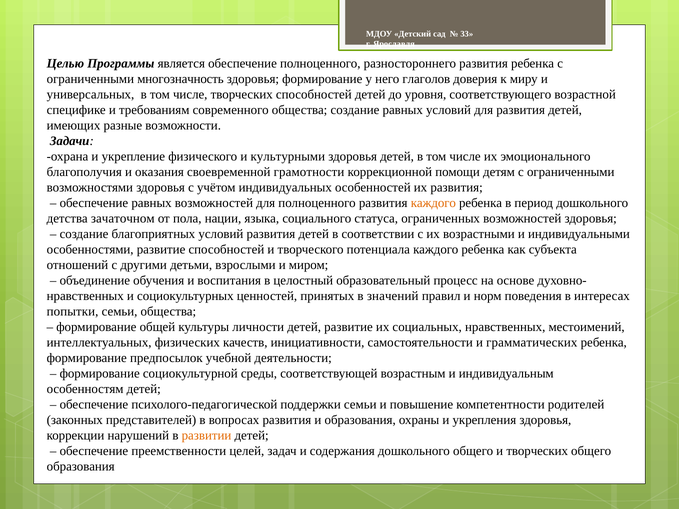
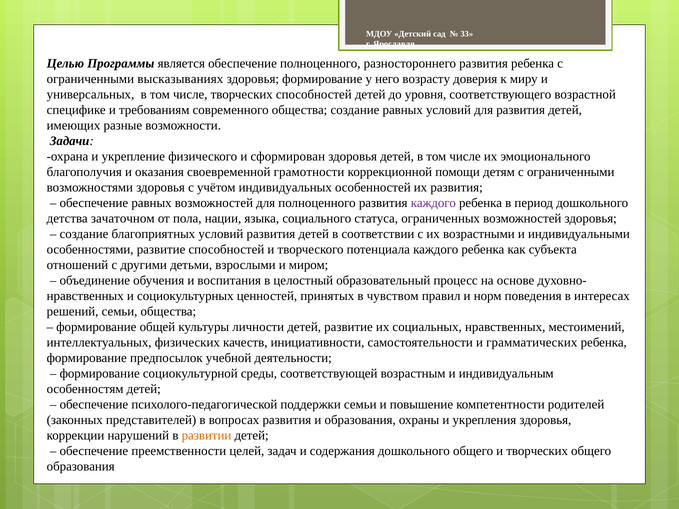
многозначность: многозначность -> высказываниях (180, 79)
глаголов: глаголов -> возрасту (426, 79)
культурными: культурными -> сформирован (288, 156)
каждого colour: orange -> purple (433, 203)
значений: значений -> чувством (393, 296)
попытки: попытки -> решений (73, 312)
